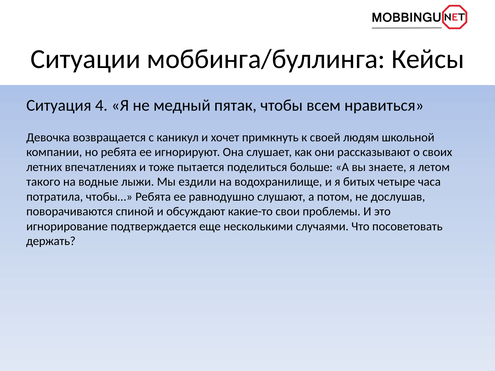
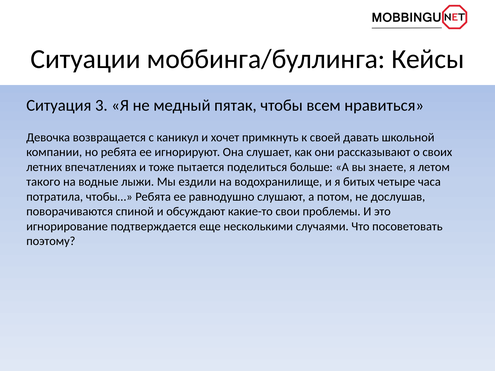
4: 4 -> 3 (101, 106)
людям: людям -> давать (361, 137)
держать: держать -> поэтому (51, 241)
